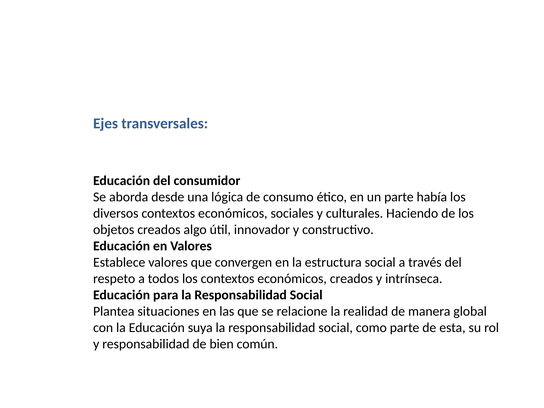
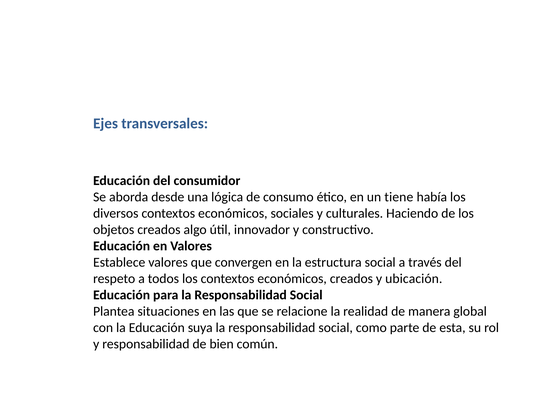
un parte: parte -> tiene (399, 197)
intrínseca: intrínseca -> ubicación (414, 279)
